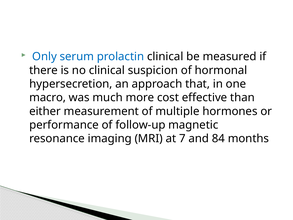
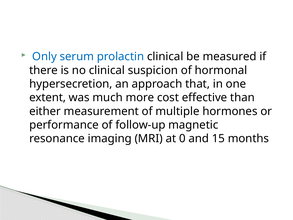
macro: macro -> extent (48, 97)
7: 7 -> 0 (182, 138)
84: 84 -> 15 (218, 138)
